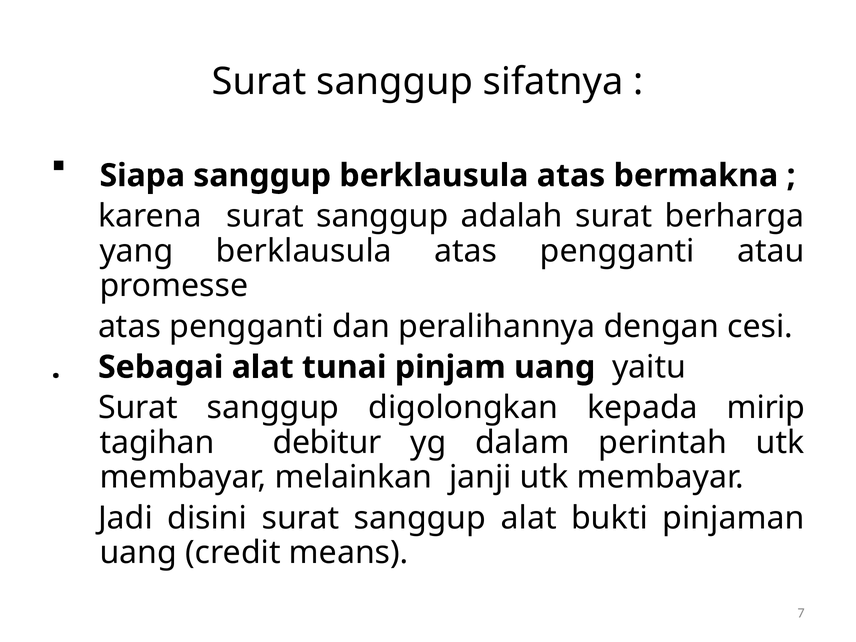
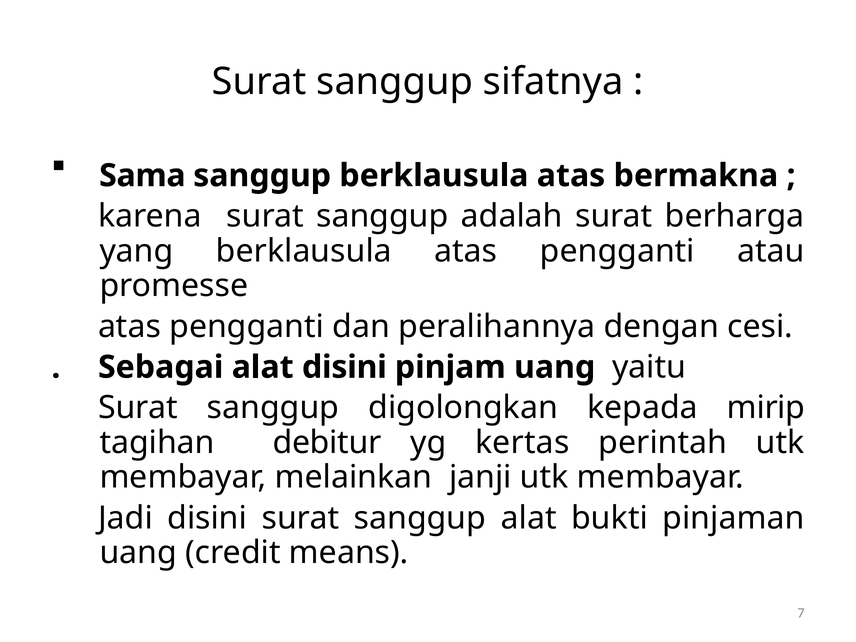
Siapa: Siapa -> Sama (142, 176)
alat tunai: tunai -> disini (344, 367)
dalam: dalam -> kertas (522, 443)
